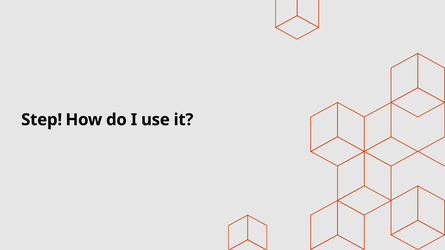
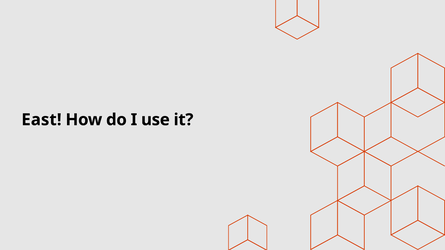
Step: Step -> East (41, 120)
